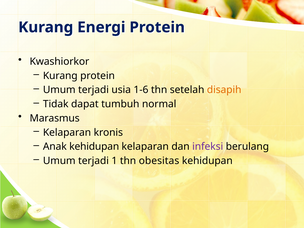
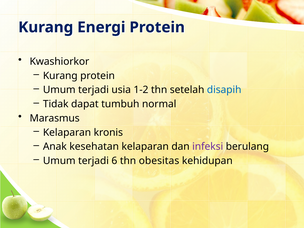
1-6: 1-6 -> 1-2 (141, 90)
disapih colour: orange -> blue (224, 90)
Anak kehidupan: kehidupan -> kesehatan (94, 147)
1: 1 -> 6 (114, 161)
